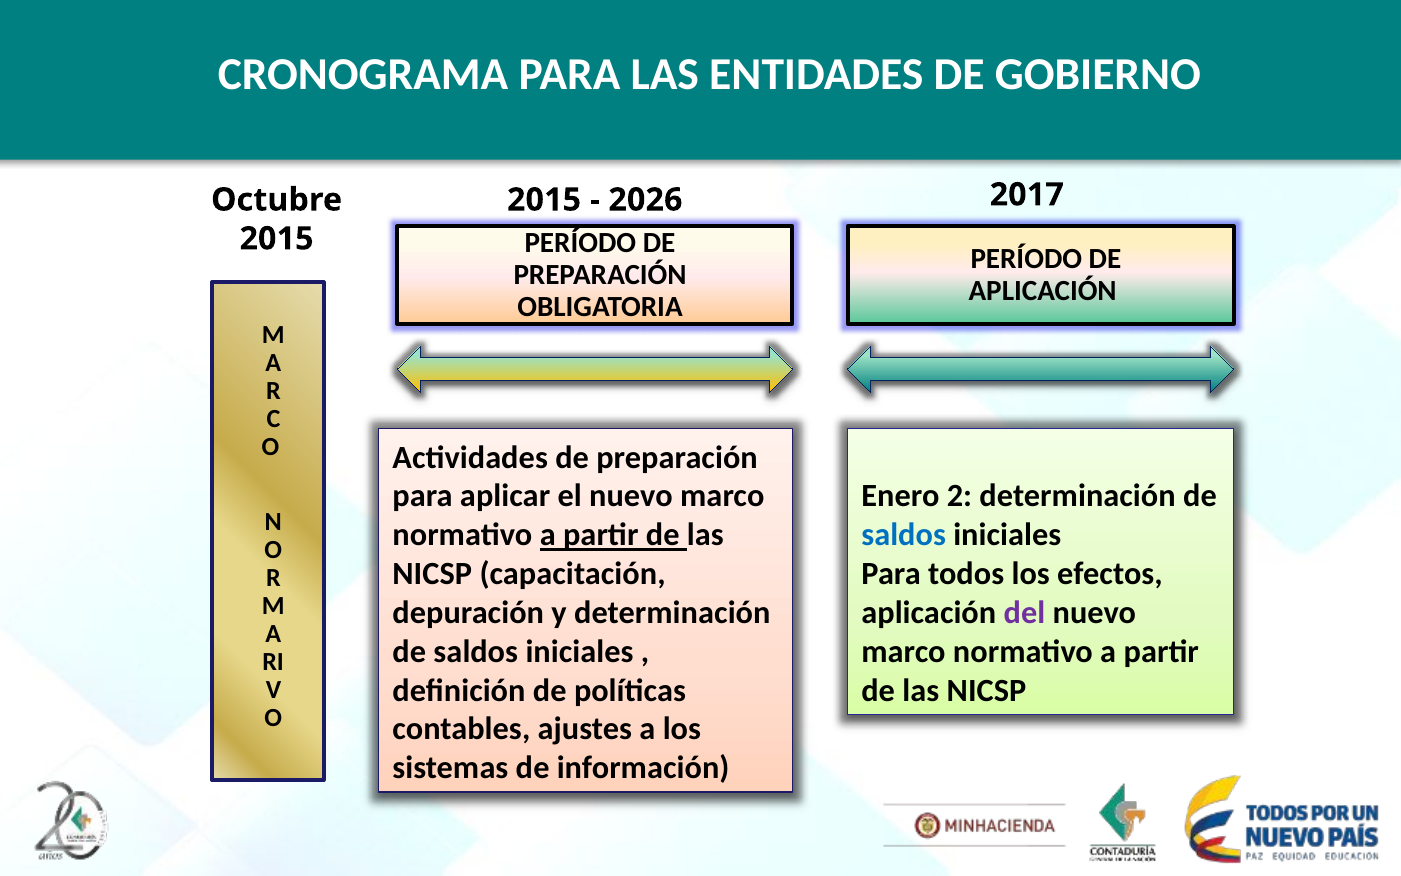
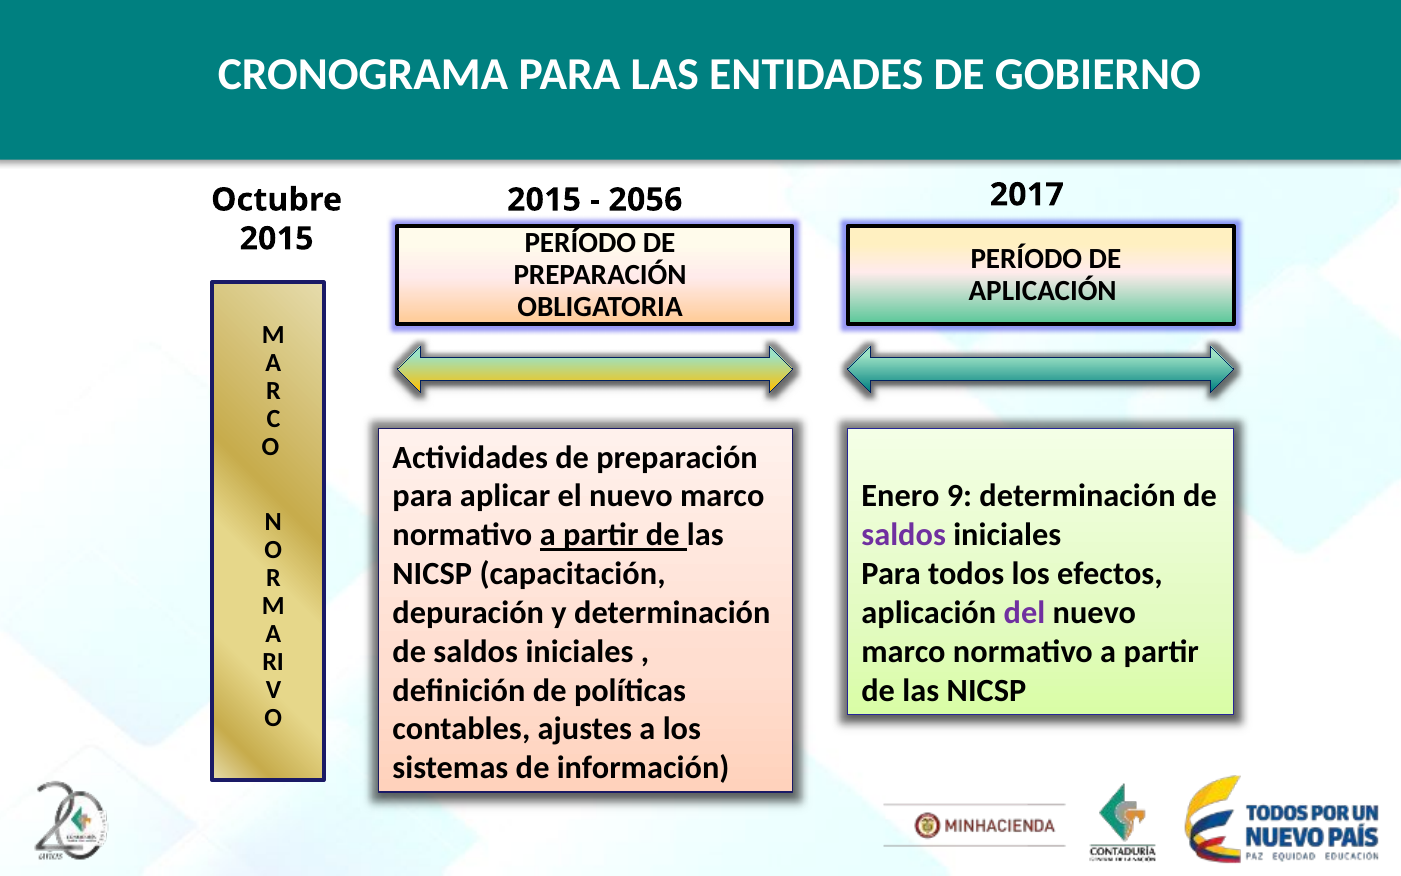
2026: 2026 -> 2056 (645, 200)
2: 2 -> 9 (959, 496)
saldos colour: blue -> purple (904, 535)
